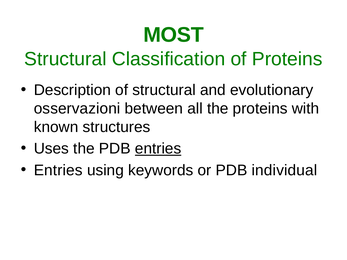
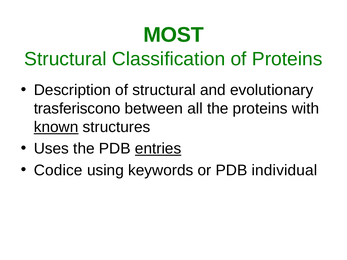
osservazioni: osservazioni -> trasferiscono (77, 109)
known underline: none -> present (56, 127)
Entries: Entries -> Codice (58, 170)
